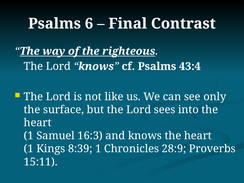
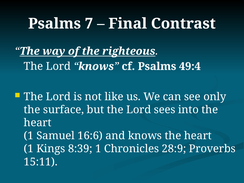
6: 6 -> 7 (89, 24)
43:4: 43:4 -> 49:4 (190, 66)
16:3: 16:3 -> 16:6 (90, 136)
